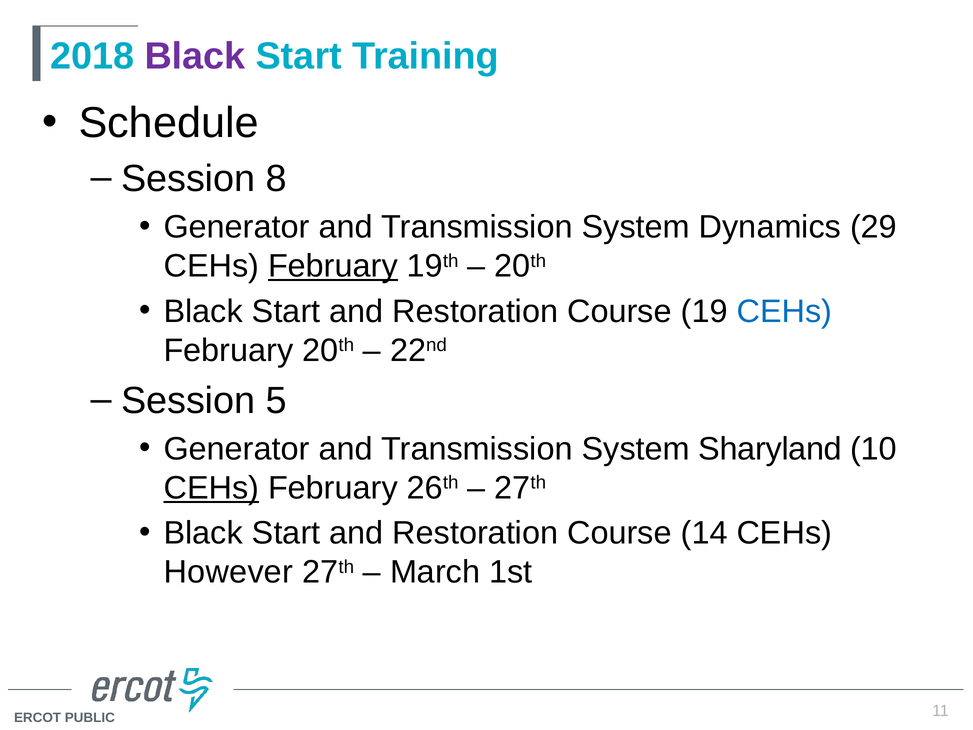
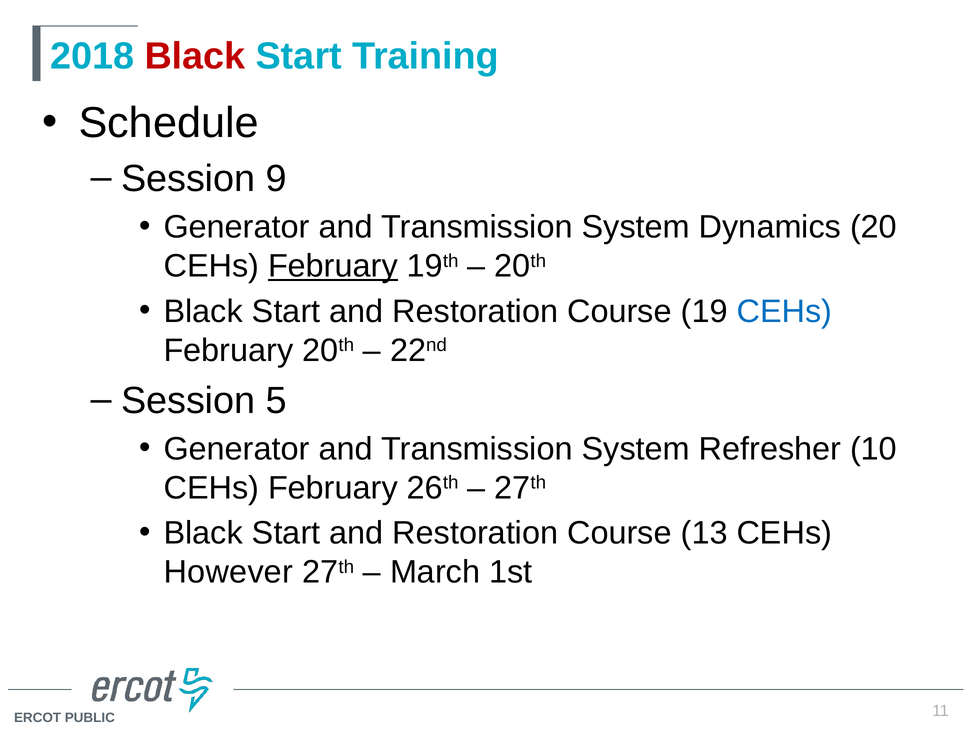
Black colour: purple -> red (195, 56)
8: 8 -> 9 (276, 179)
29: 29 -> 20 (874, 227)
Sharyland: Sharyland -> Refresher (770, 449)
CEHs underline: present -> none (211, 488)
14: 14 -> 13 (704, 533)
